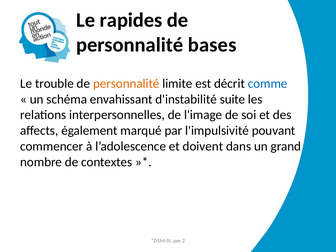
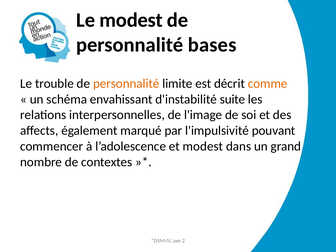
Le rapides: rapides -> modest (131, 20)
comme colour: blue -> orange (268, 84)
et doivent: doivent -> modest (203, 146)
